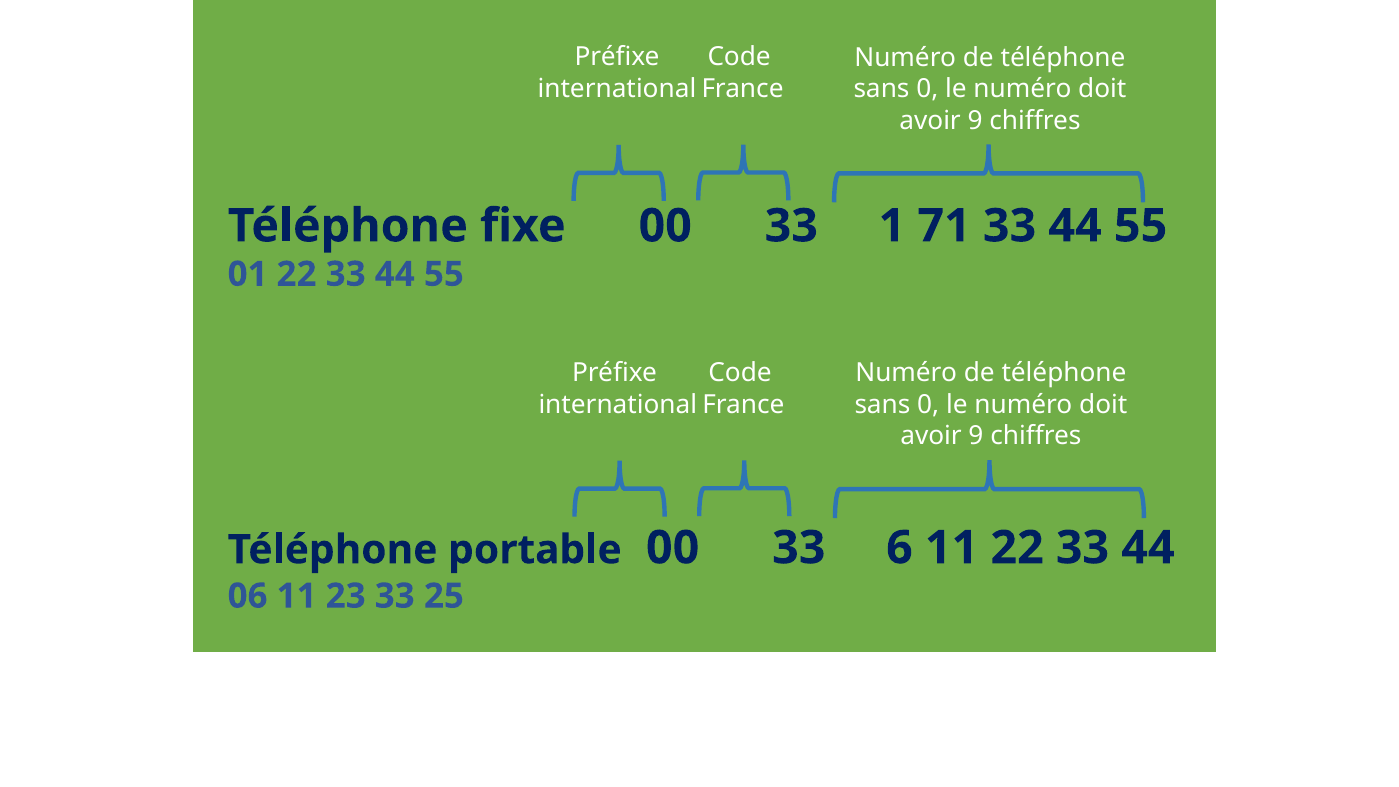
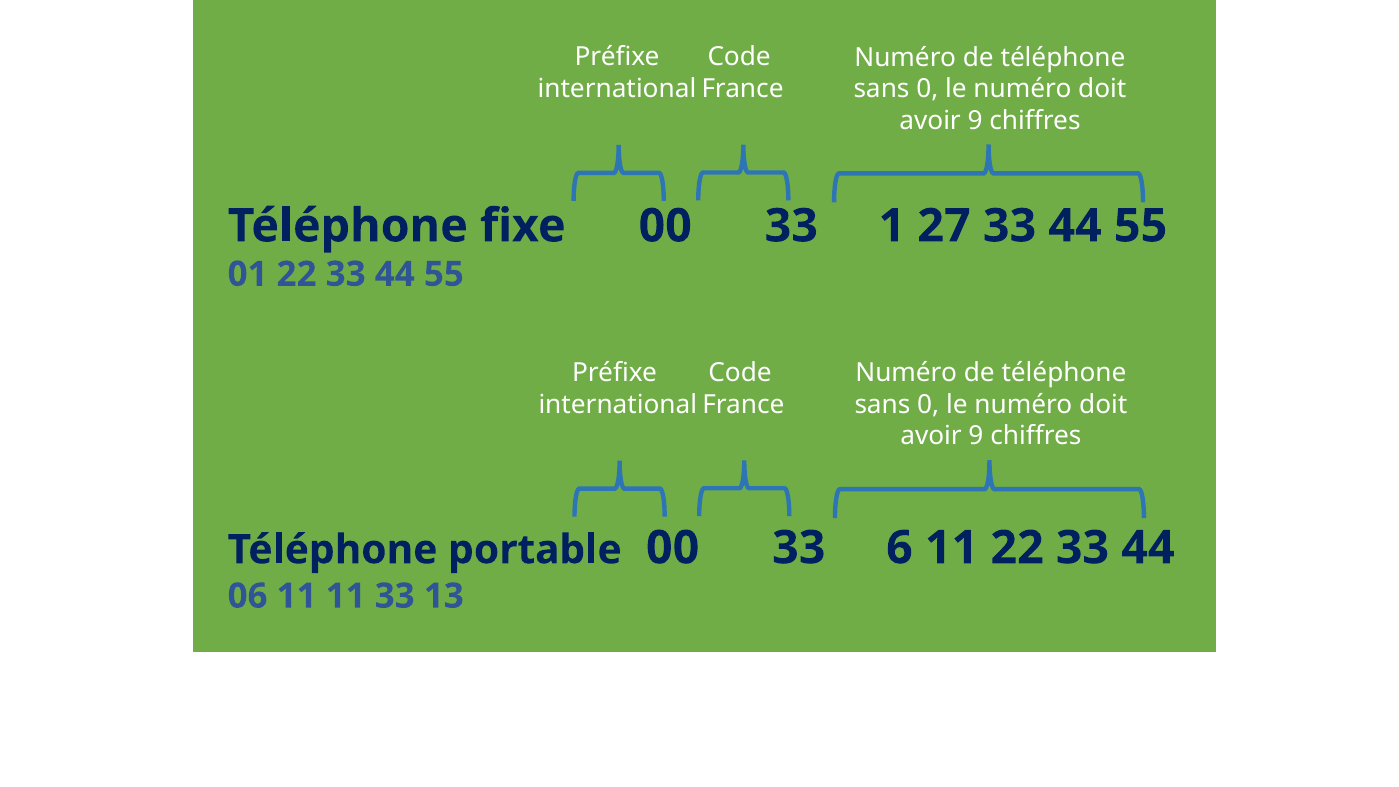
71: 71 -> 27 (944, 226)
11 23: 23 -> 11 (346, 596)
25: 25 -> 13 (444, 596)
